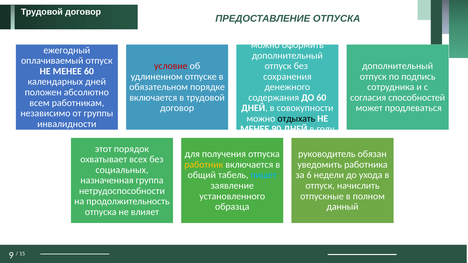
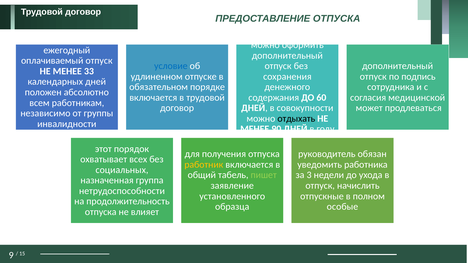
условие colour: red -> blue (171, 66)
МЕНЕЕ 60: 60 -> 33 (89, 71)
способностей: способностей -> медицинской (417, 98)
пишет colour: light blue -> light green (264, 175)
6: 6 -> 3 (309, 175)
данный: данный -> особые (342, 207)
